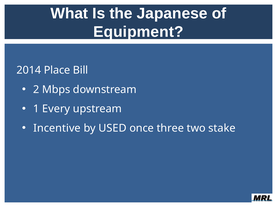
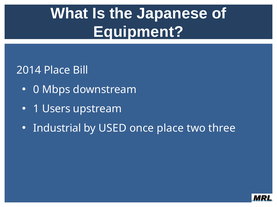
2: 2 -> 0 (36, 90)
Every: Every -> Users (56, 109)
Incentive: Incentive -> Industrial (57, 129)
once three: three -> place (170, 129)
stake: stake -> three (222, 129)
